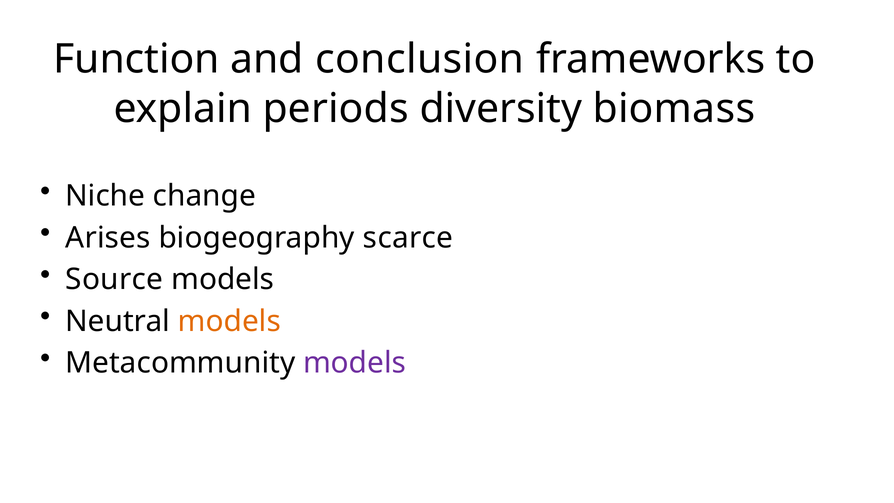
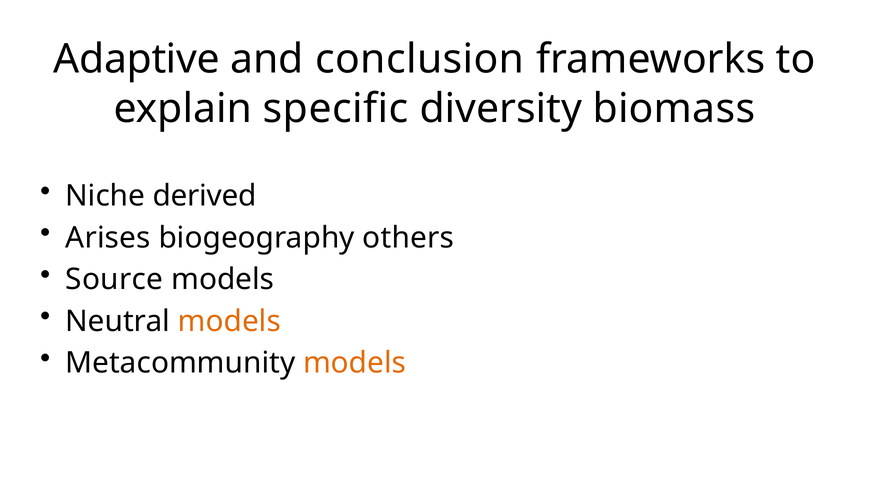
Function: Function -> Adaptive (137, 59)
periods: periods -> specific (336, 108)
change: change -> derived (205, 196)
scarce: scarce -> others (408, 238)
models colour: purple -> orange (355, 363)
